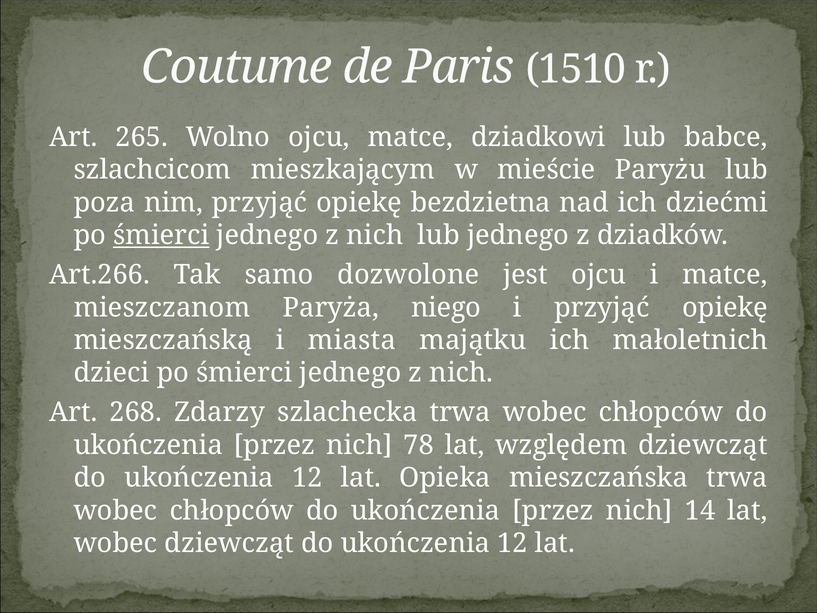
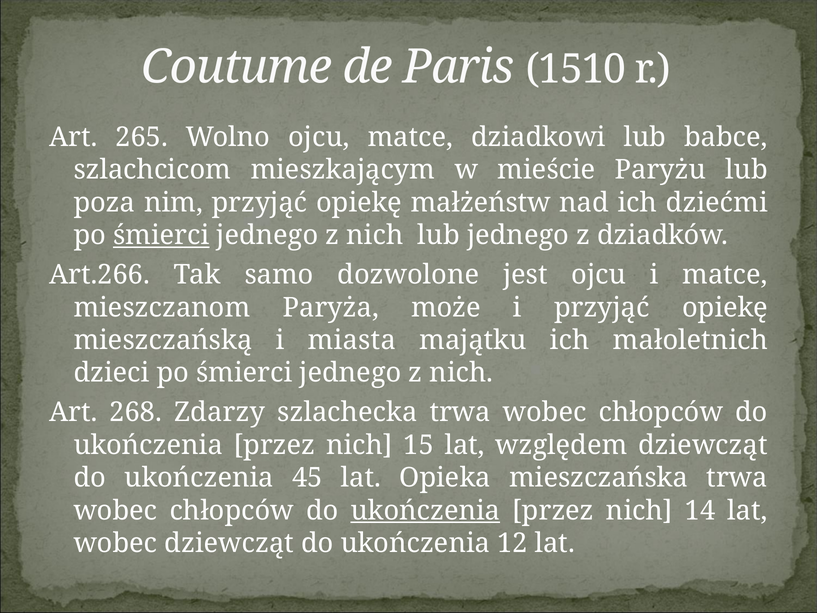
bezdzietna: bezdzietna -> małżeństw (481, 203)
niego: niego -> może (446, 307)
78: 78 -> 15 (419, 445)
12: 12 -> 45 (307, 478)
ukończenia underline: none -> present (425, 510)
